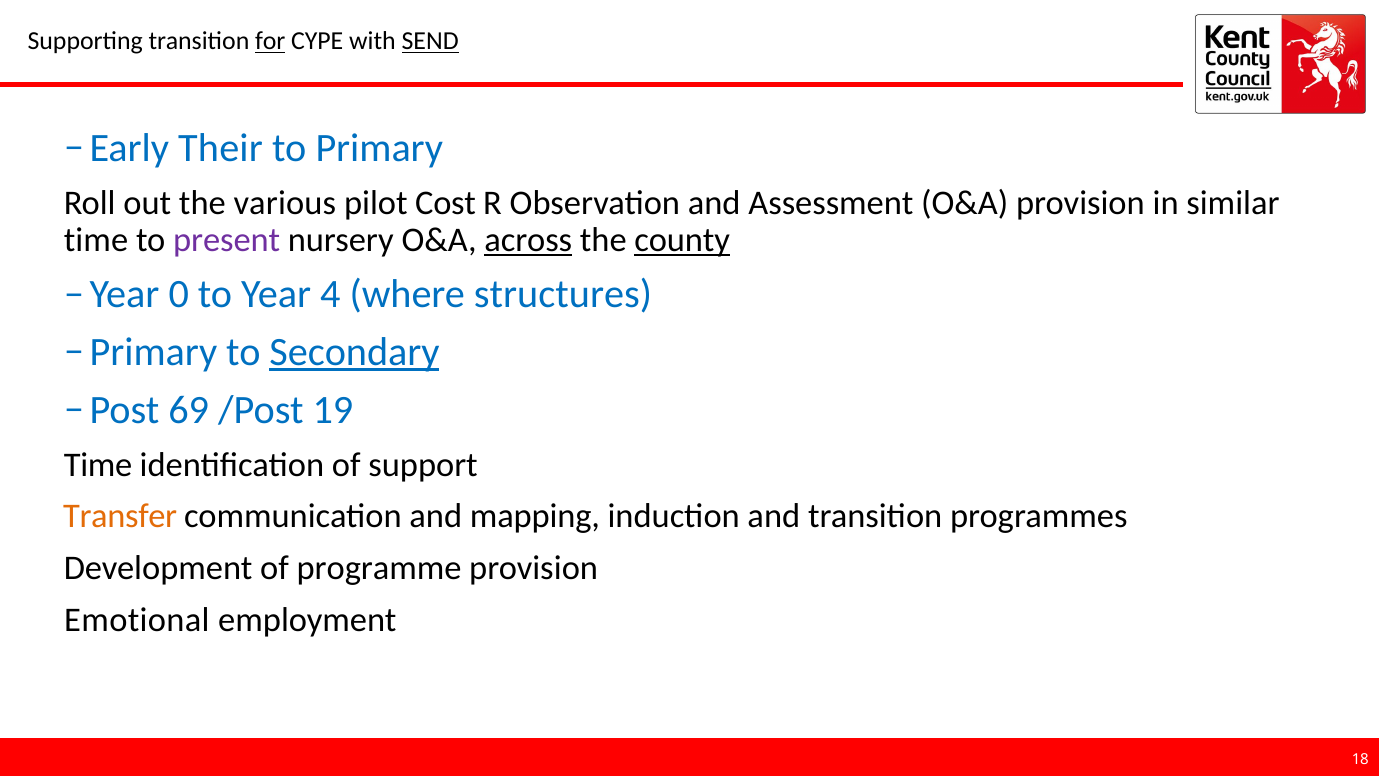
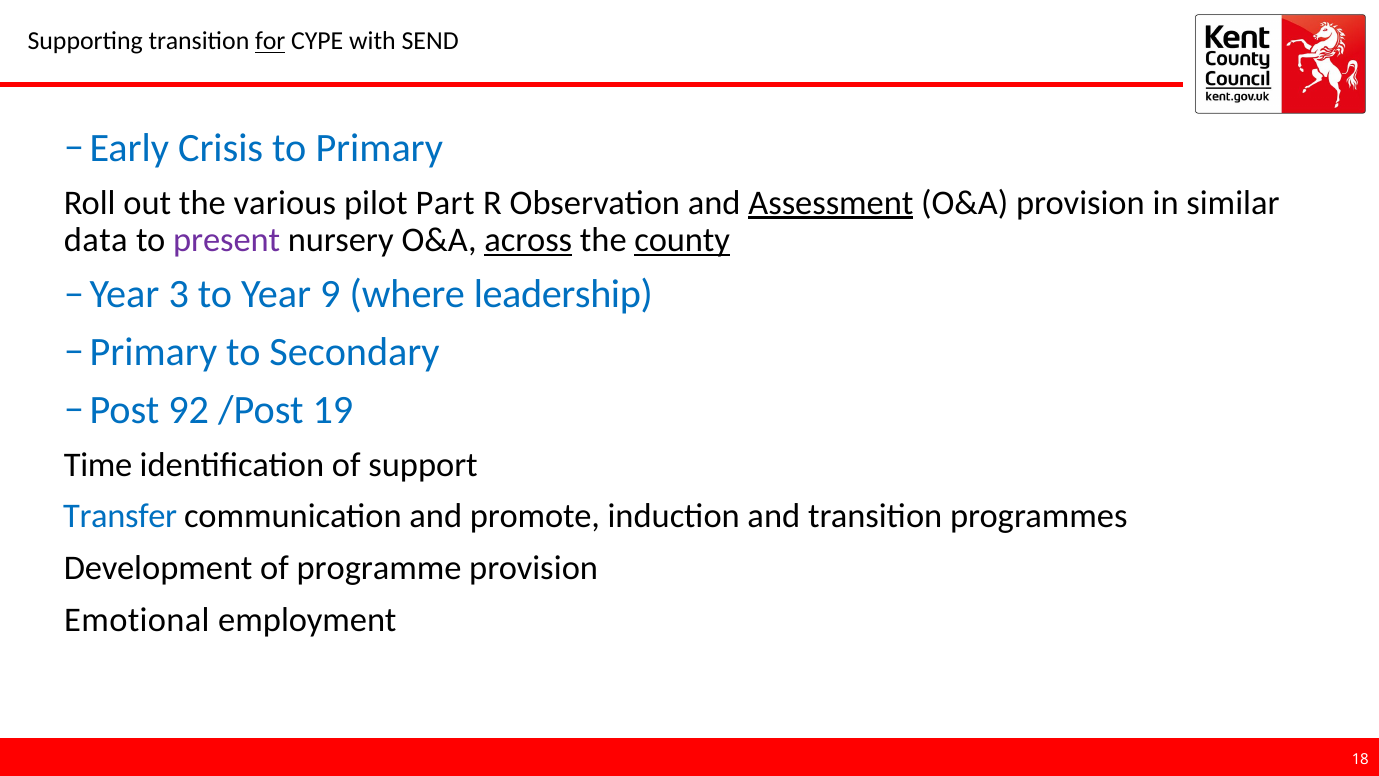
SEND underline: present -> none (430, 41)
Their: Their -> Crisis (221, 148)
Cost: Cost -> Part (445, 203)
Assessment underline: none -> present (831, 203)
time: time -> data (96, 240)
0: 0 -> 3 (179, 294)
4: 4 -> 9 (330, 294)
structures: structures -> leadership (563, 294)
Secondary underline: present -> none (354, 352)
69: 69 -> 92 (189, 410)
Transfer colour: orange -> blue (120, 516)
mapping: mapping -> promote (535, 516)
